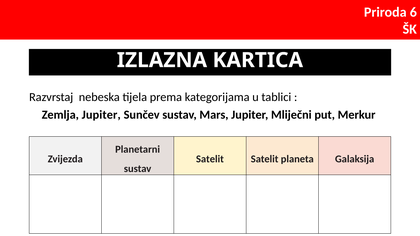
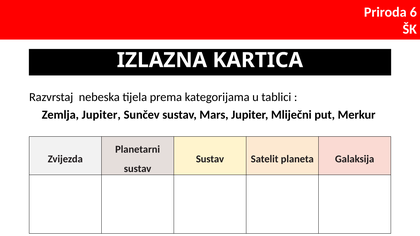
Satelit: Satelit -> Sustav (210, 159)
